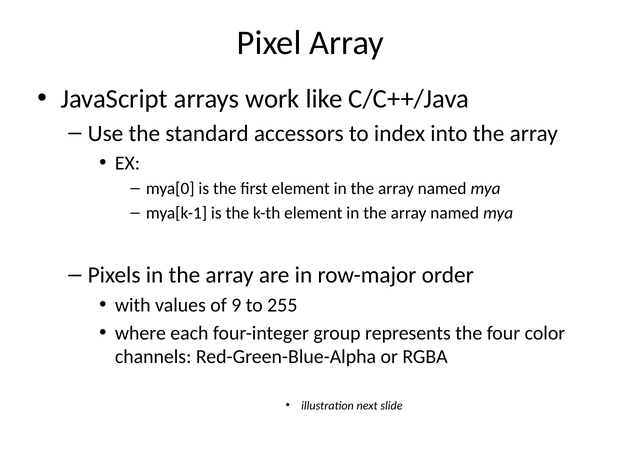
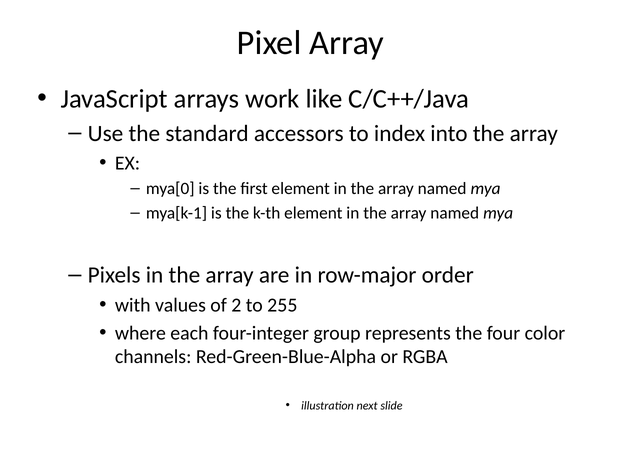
9: 9 -> 2 (236, 305)
